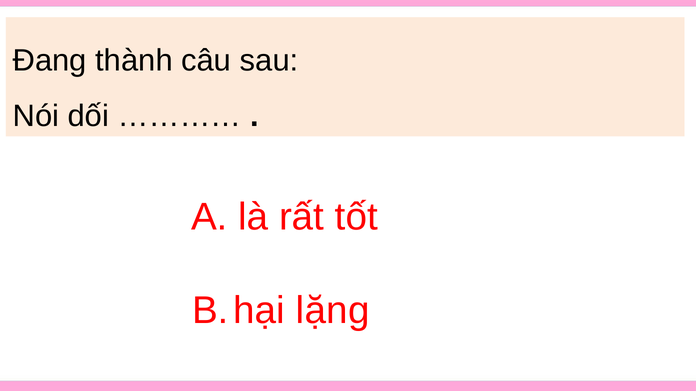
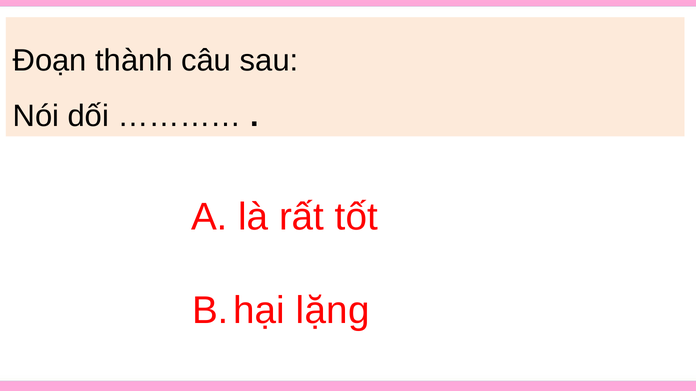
Đang: Đang -> Đoạn (50, 60)
